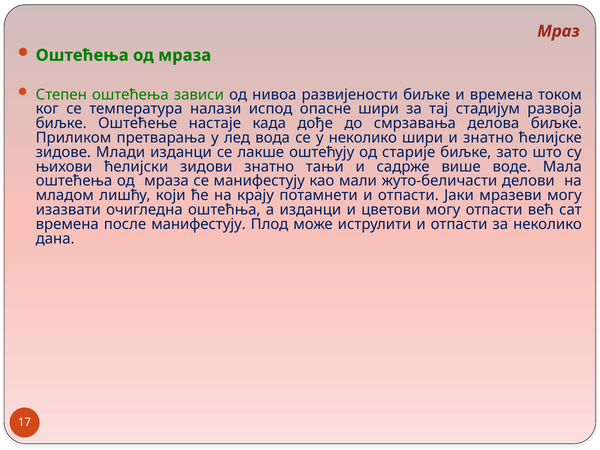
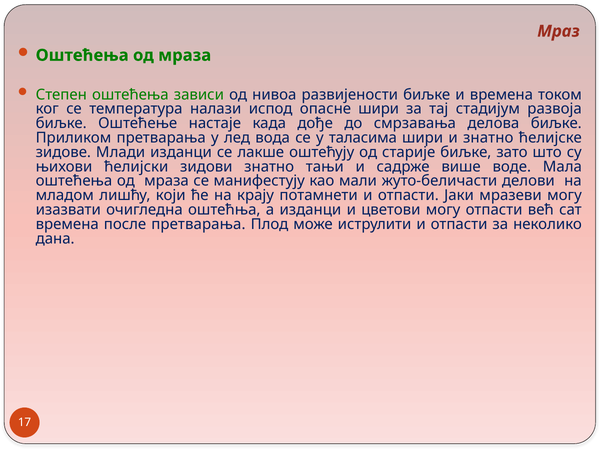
у неколико: неколико -> таласима (363, 138)
после манифестују: манифестују -> претварања (198, 224)
